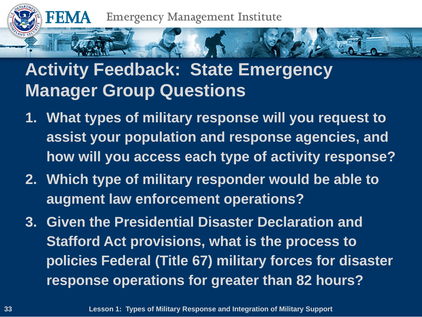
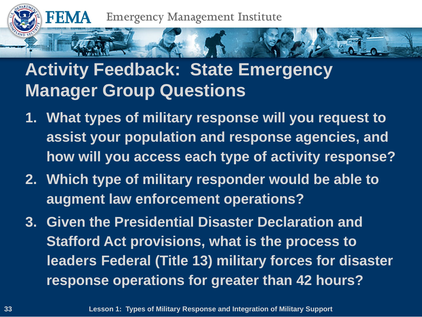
policies: policies -> leaders (72, 261)
67: 67 -> 13 (202, 261)
82: 82 -> 42 (304, 280)
